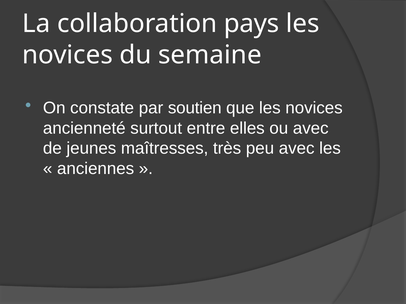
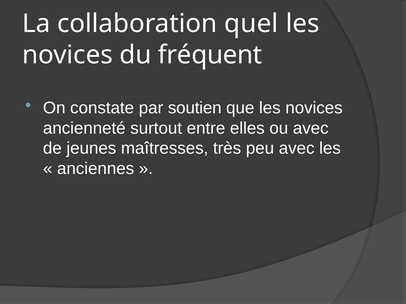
pays: pays -> quel (251, 24)
semaine: semaine -> fréquent (210, 55)
